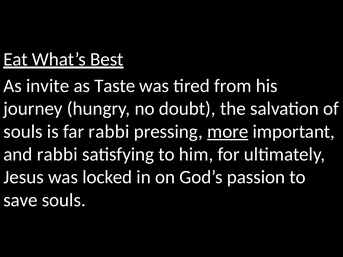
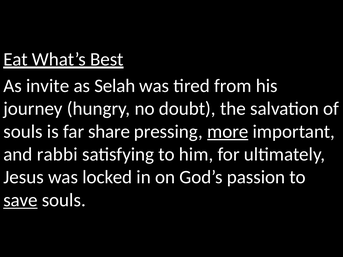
Taste: Taste -> Selah (115, 86)
far rabbi: rabbi -> share (109, 132)
save underline: none -> present (20, 200)
